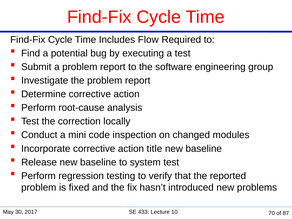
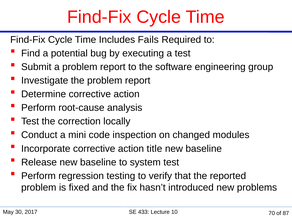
Flow: Flow -> Fails (148, 40)
